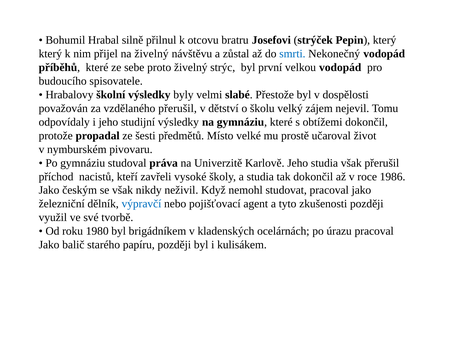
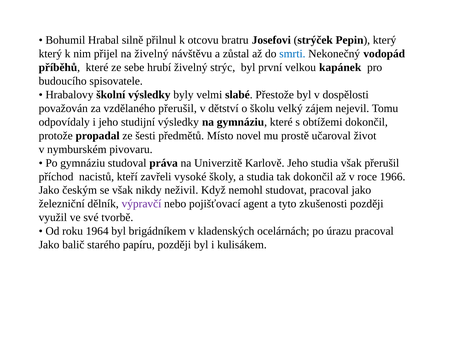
proto: proto -> hrubí (159, 68)
velkou vodopád: vodopád -> kapánek (340, 68)
velké: velké -> novel (249, 136)
1986: 1986 -> 1966 (393, 177)
výpravčí colour: blue -> purple (141, 204)
1980: 1980 -> 1964 (97, 231)
